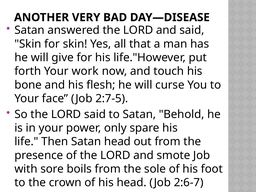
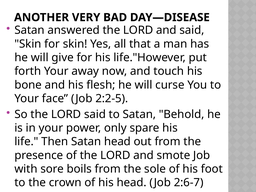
work: work -> away (85, 71)
2:7-5: 2:7-5 -> 2:2-5 (112, 99)
